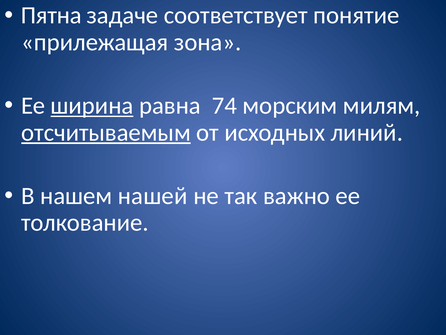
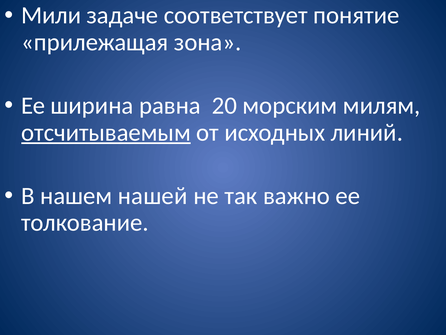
Пятна: Пятна -> Мили (51, 15)
ширина underline: present -> none (92, 106)
74: 74 -> 20 (224, 106)
